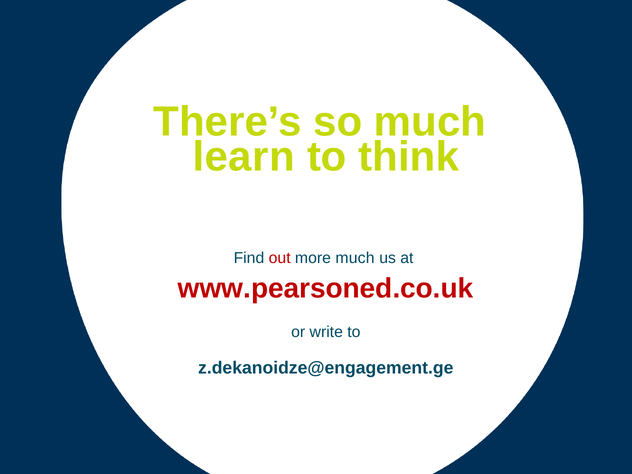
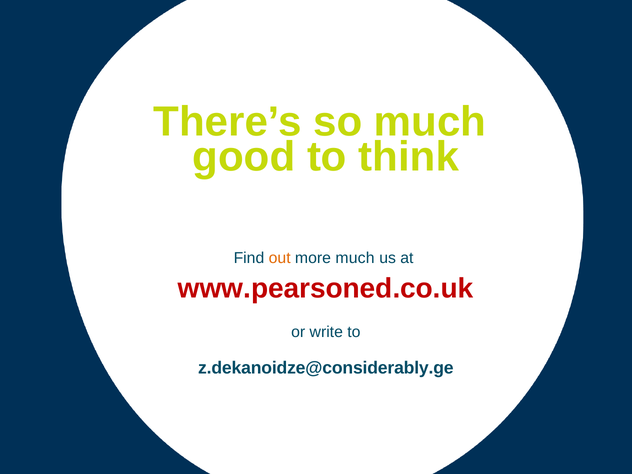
learn: learn -> good (244, 157)
out colour: red -> orange (280, 258)
z.dekanoidze@engagement.ge: z.dekanoidze@engagement.ge -> z.dekanoidze@considerably.ge (326, 368)
